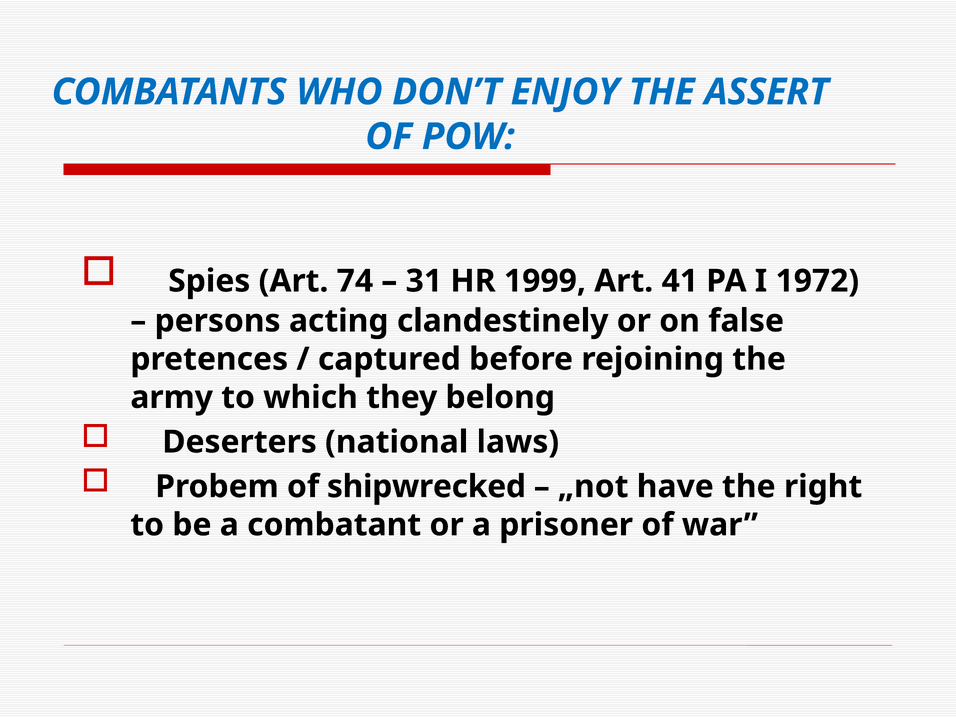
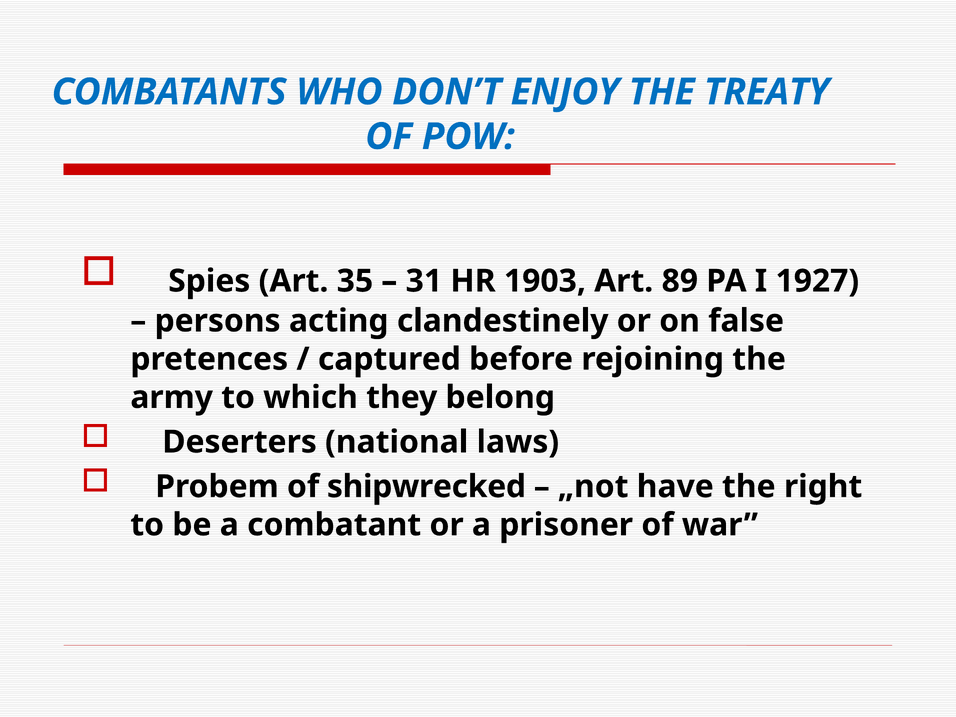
ASSERT: ASSERT -> TREATY (767, 92)
74: 74 -> 35 (355, 281)
1999: 1999 -> 1903 (545, 281)
41: 41 -> 89 (680, 281)
1972: 1972 -> 1927 (817, 281)
